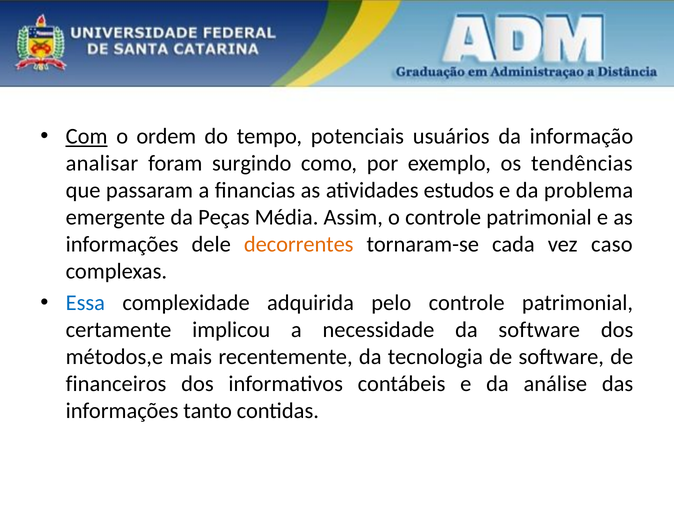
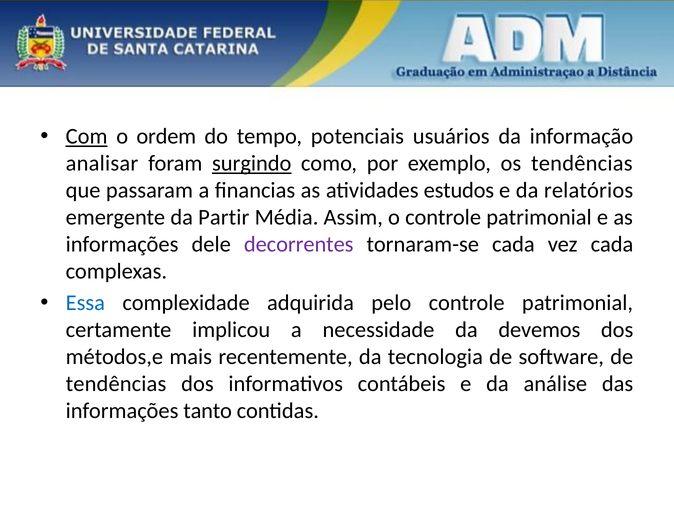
surgindo underline: none -> present (252, 163)
problema: problema -> relatórios (589, 190)
Peças: Peças -> Partir (224, 217)
decorrentes colour: orange -> purple (299, 244)
vez caso: caso -> cada (612, 244)
da software: software -> devemos (539, 330)
financeiros: financeiros -> tendências (116, 384)
